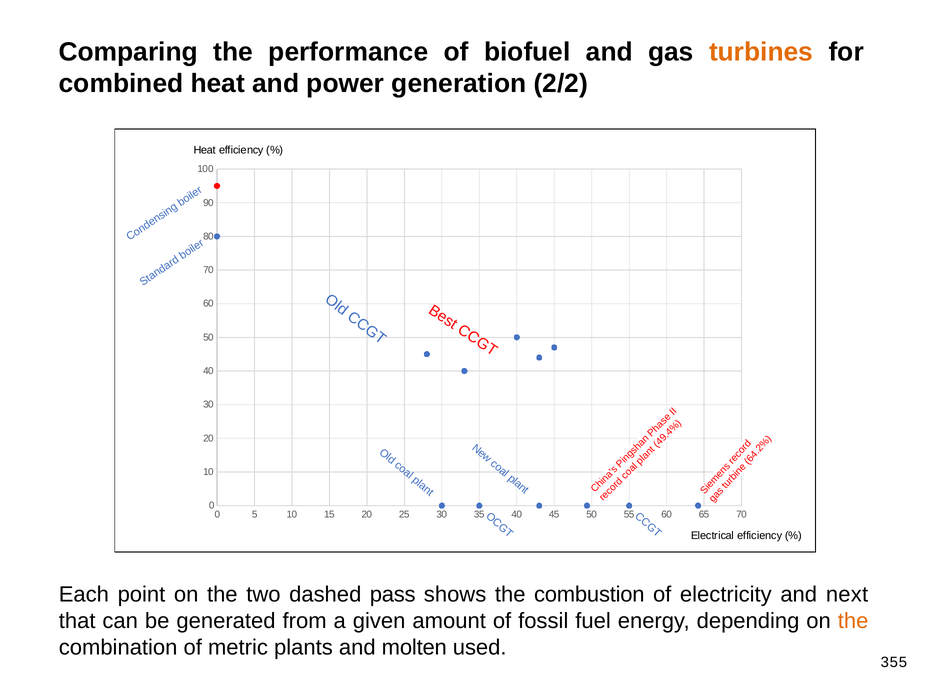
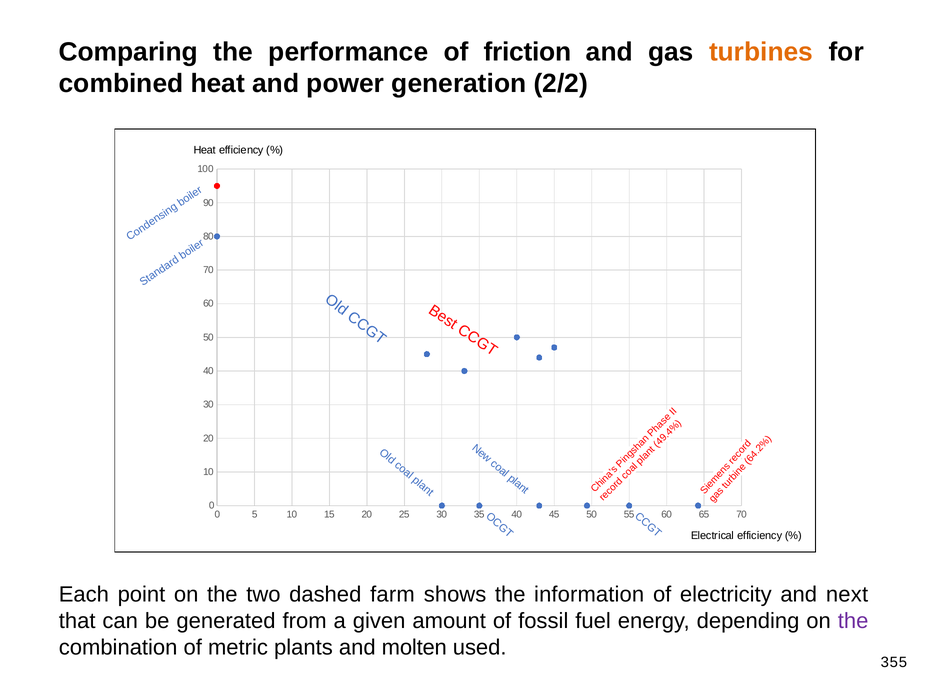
biofuel: biofuel -> friction (527, 52)
pass: pass -> farm (392, 594)
combustion: combustion -> information (589, 594)
the colour: orange -> purple (853, 620)
